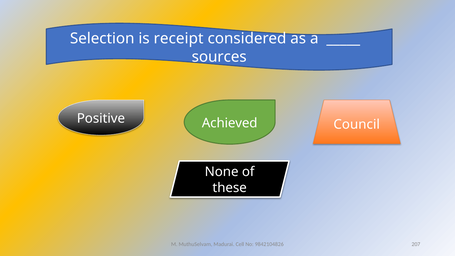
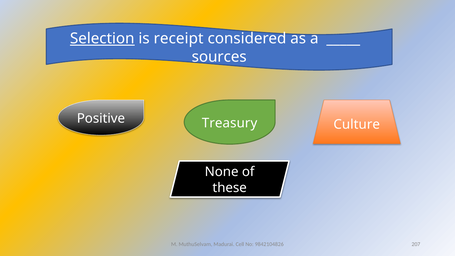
Selection underline: none -> present (102, 39)
Council: Council -> Culture (357, 125)
Achieved: Achieved -> Treasury (230, 123)
